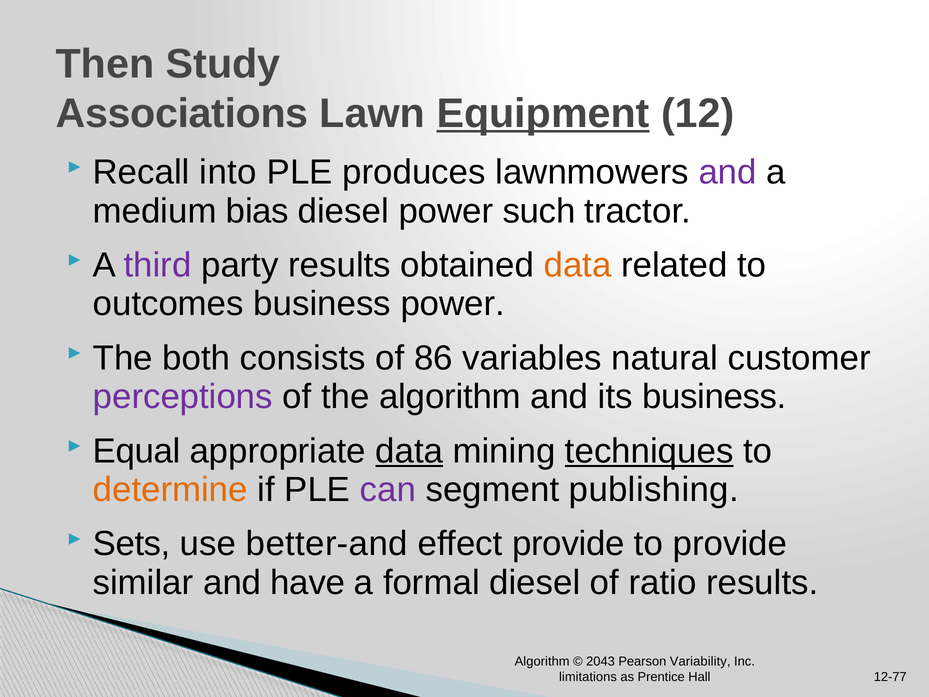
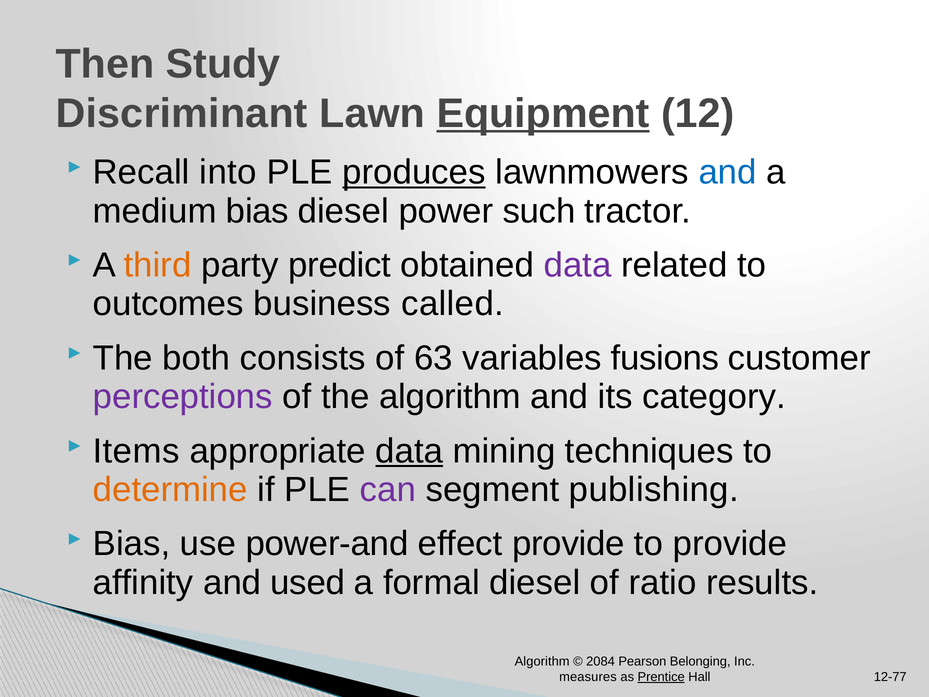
Associations: Associations -> Discriminant (182, 114)
produces underline: none -> present (414, 172)
and colour: purple -> blue (728, 172)
third colour: purple -> orange (158, 265)
party results: results -> predict (340, 265)
data colour: orange -> purple (578, 265)
business power: power -> called (453, 304)
86: 86 -> 63 (433, 358)
natural: natural -> fusions (665, 358)
its business: business -> category (714, 397)
Equal: Equal -> Items (136, 451)
techniques underline: present -> none (649, 451)
Sets: Sets -> Bias (131, 544)
better-and: better-and -> power-and (327, 544)
similar: similar -> affinity (143, 582)
have: have -> used (308, 582)
2043: 2043 -> 2084 (601, 661)
Variability: Variability -> Belonging (700, 661)
limitations: limitations -> measures (588, 677)
Prentice underline: none -> present (661, 677)
